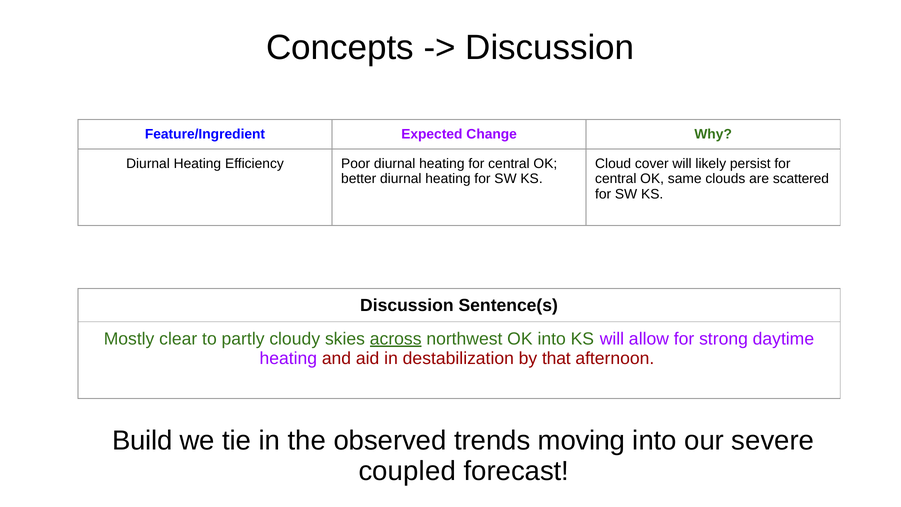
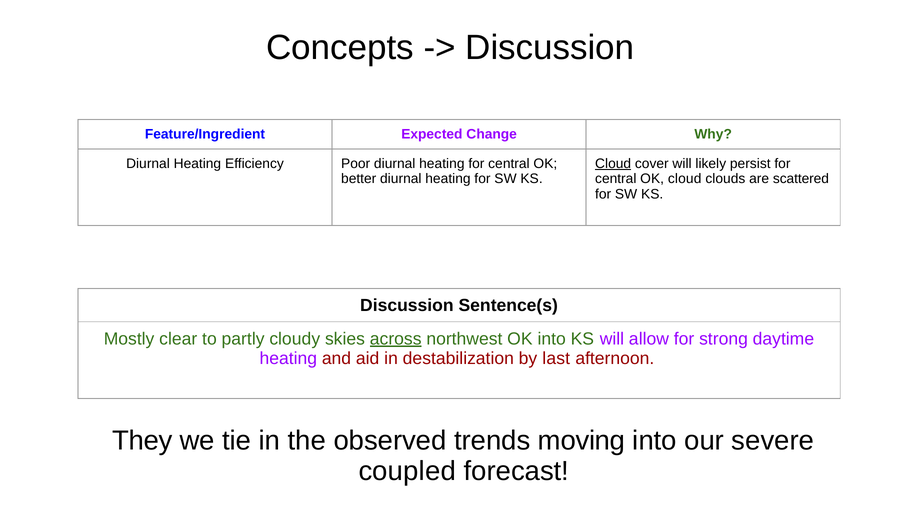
Cloud underline: none -> present (613, 163)
OK same: same -> cloud (685, 179)
that: that -> last (556, 358)
Build: Build -> They (142, 440)
